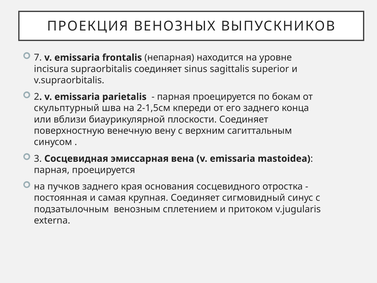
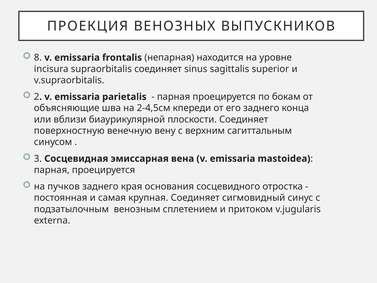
7: 7 -> 8 (38, 58)
скульптурный: скульптурный -> объясняющие (67, 108)
2-1,5см: 2-1,5см -> 2-4,5см (154, 108)
